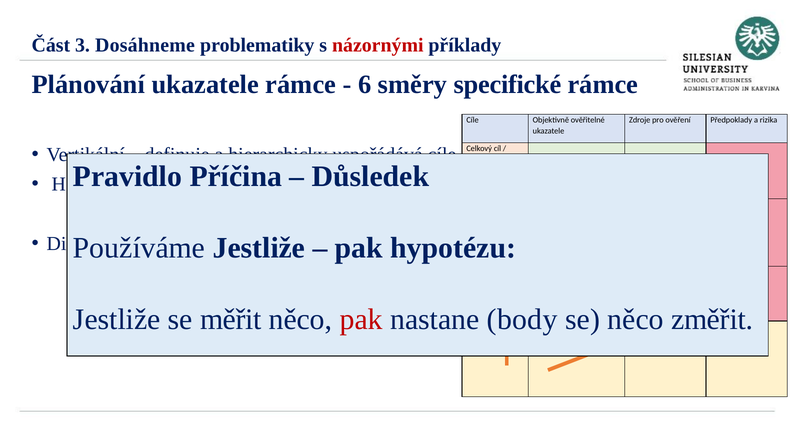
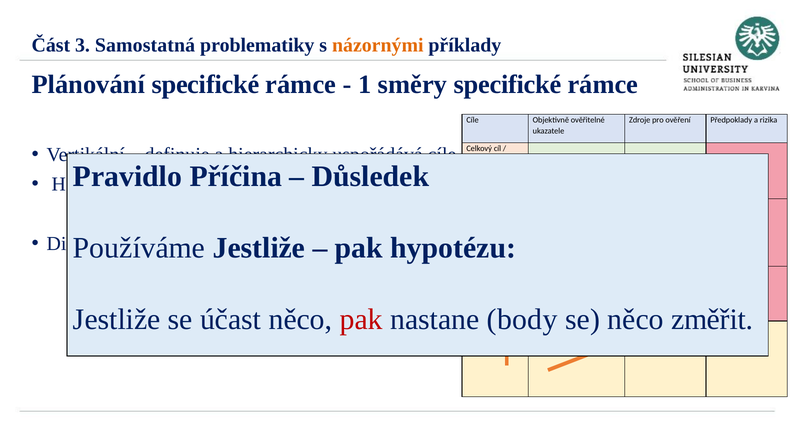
Dosáhneme: Dosáhneme -> Samostatná (145, 45)
názornými colour: red -> orange (378, 45)
Plánování ukazatele: ukazatele -> specifické (205, 85)
6: 6 -> 1 (365, 85)
měřit: měřit -> účast (231, 320)
